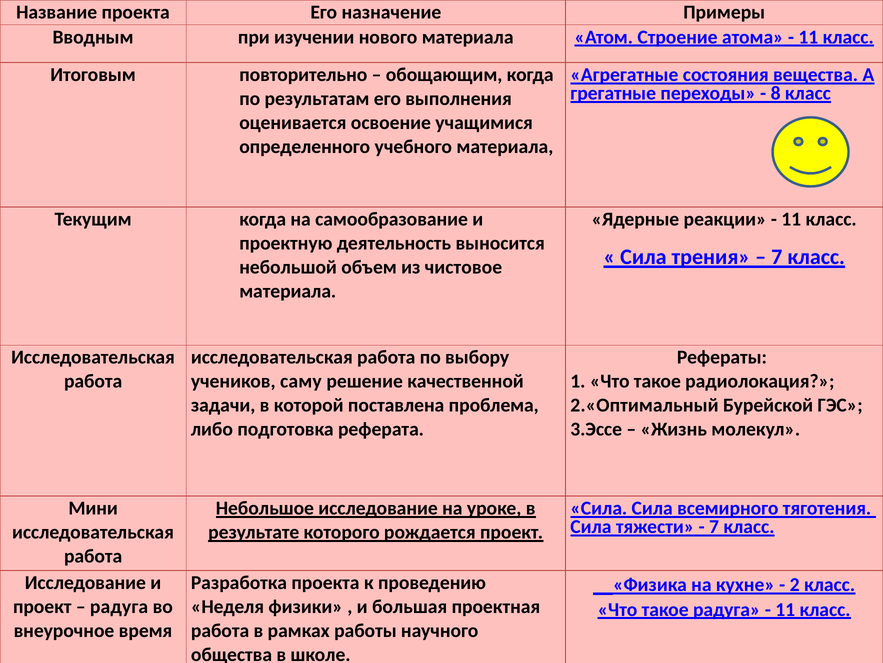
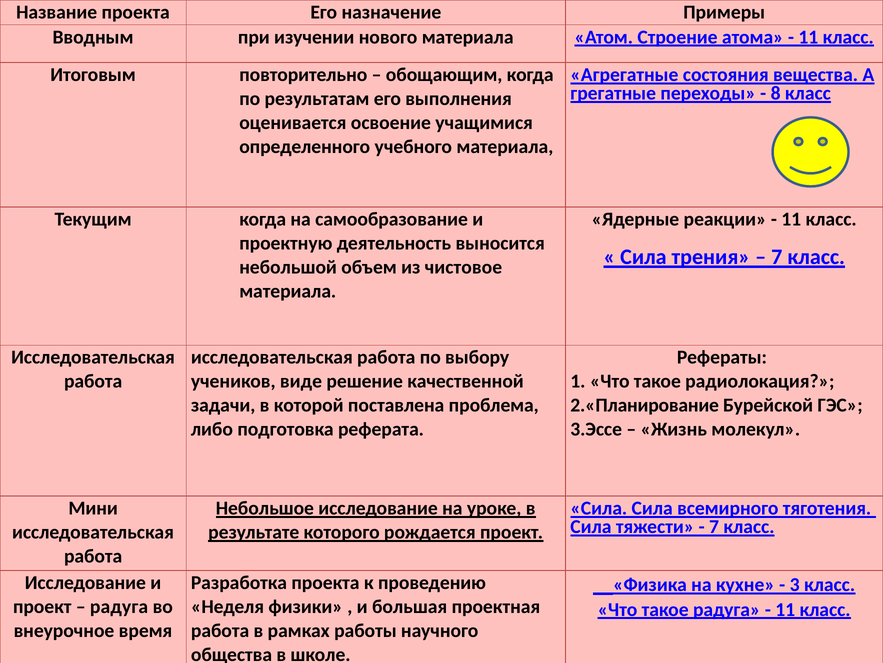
саму: саму -> виде (301, 381)
2.«Оптимальный: 2.«Оптимальный -> 2.«Планирование (645, 405)
2: 2 -> 3 (795, 584)
